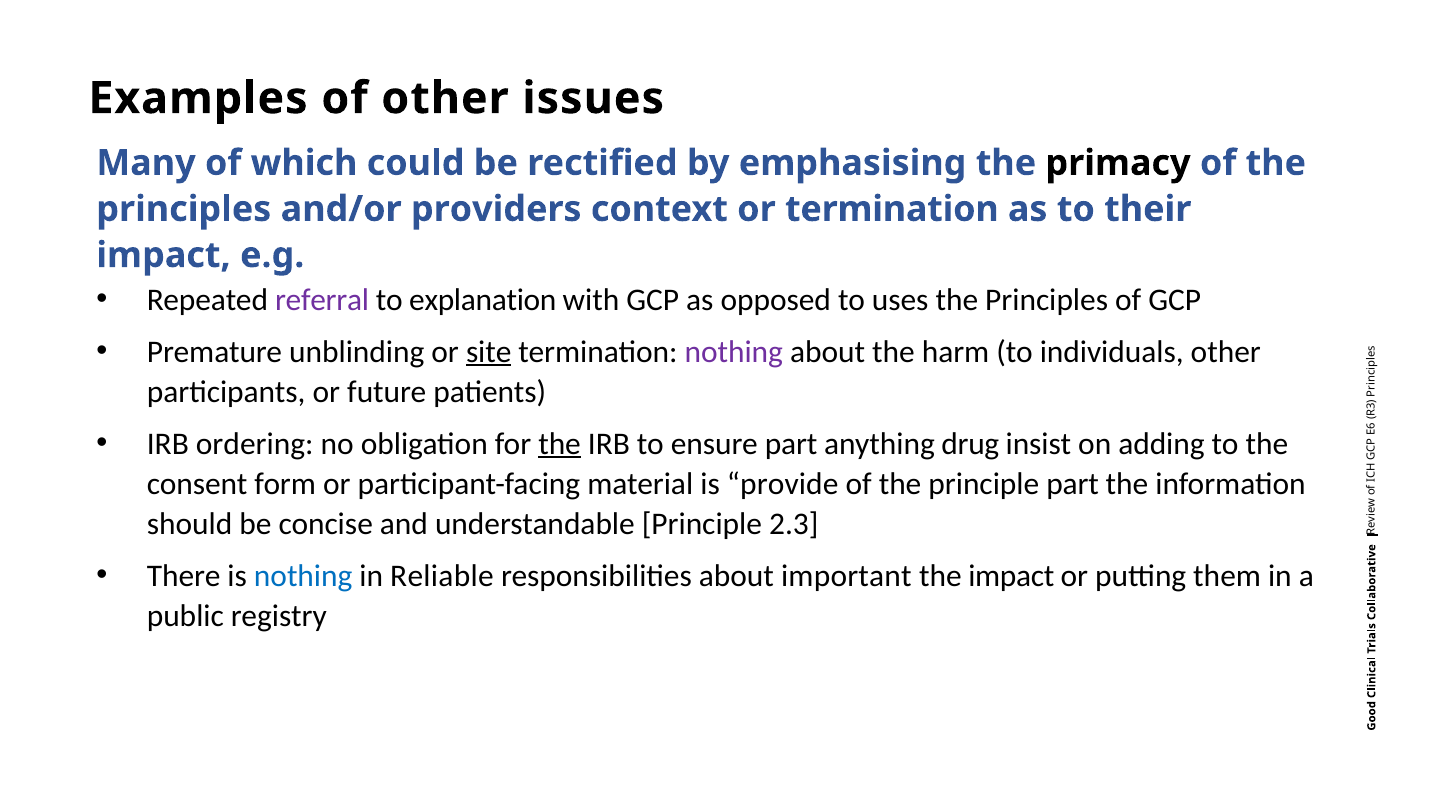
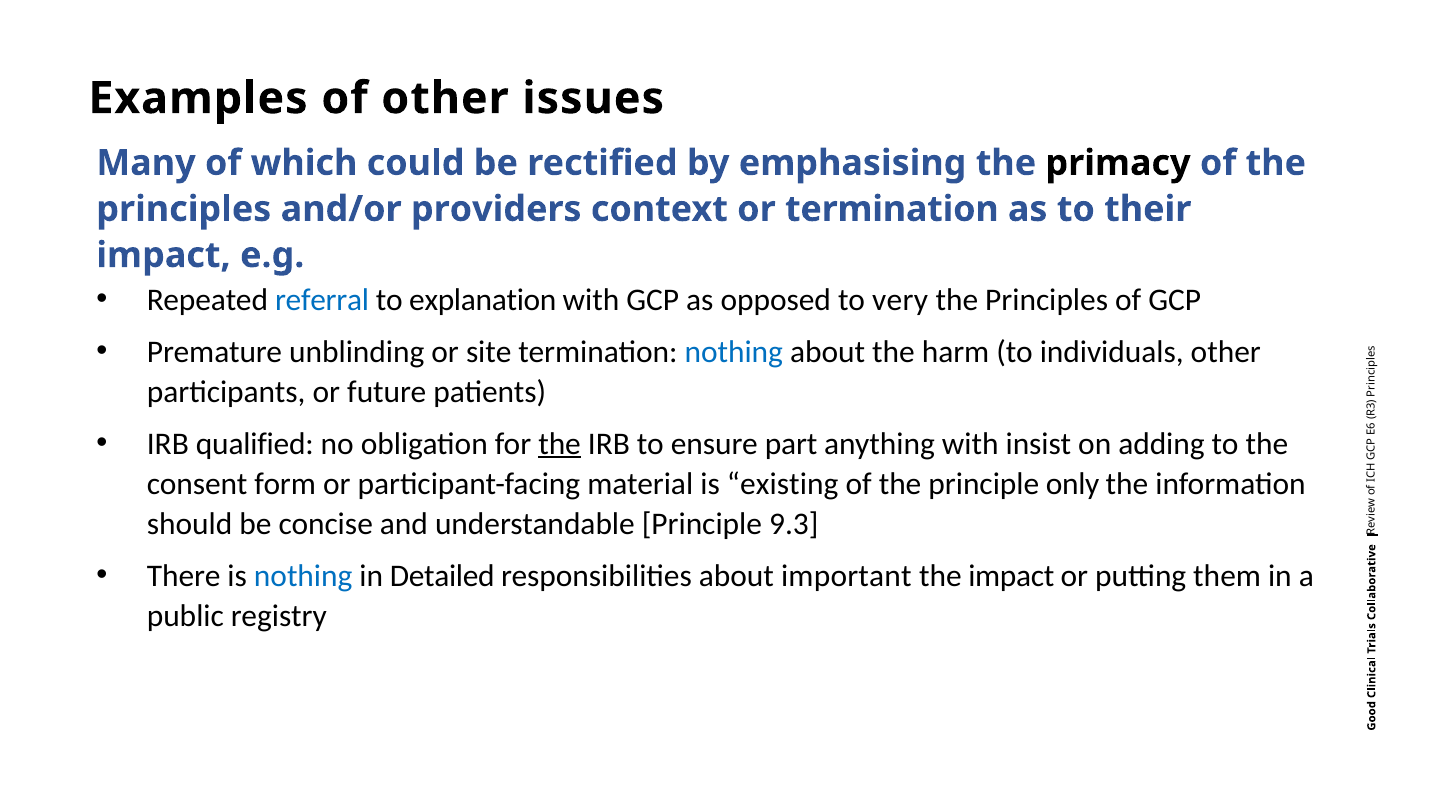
referral colour: purple -> blue (322, 300)
uses: uses -> very (900, 300)
site underline: present -> none (489, 352)
nothing colour: purple -> blue (734, 352)
ordering: ordering -> qualified (255, 444)
anything drug: drug -> with (970, 444)
provide: provide -> existing (783, 484)
principle part: part -> only (1073, 484)
2.3: 2.3 -> 9.3 (794, 525)
Reliable: Reliable -> Detailed (442, 576)
